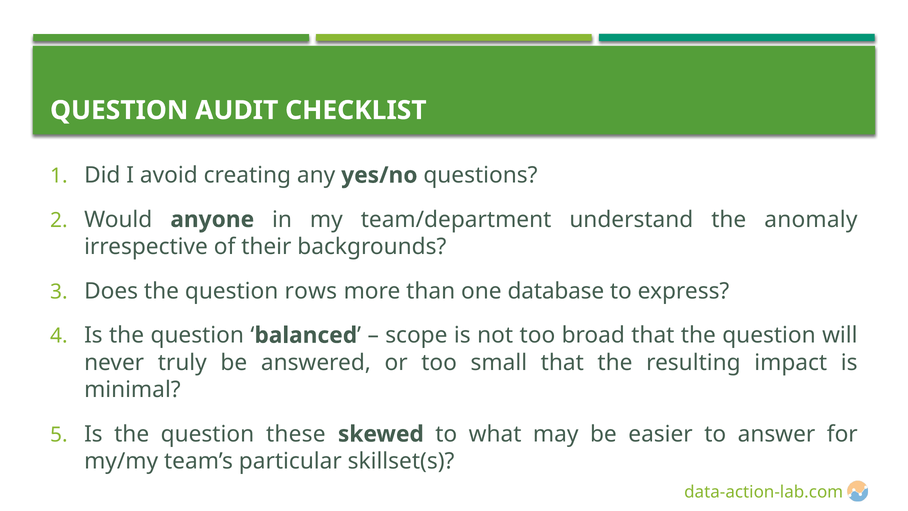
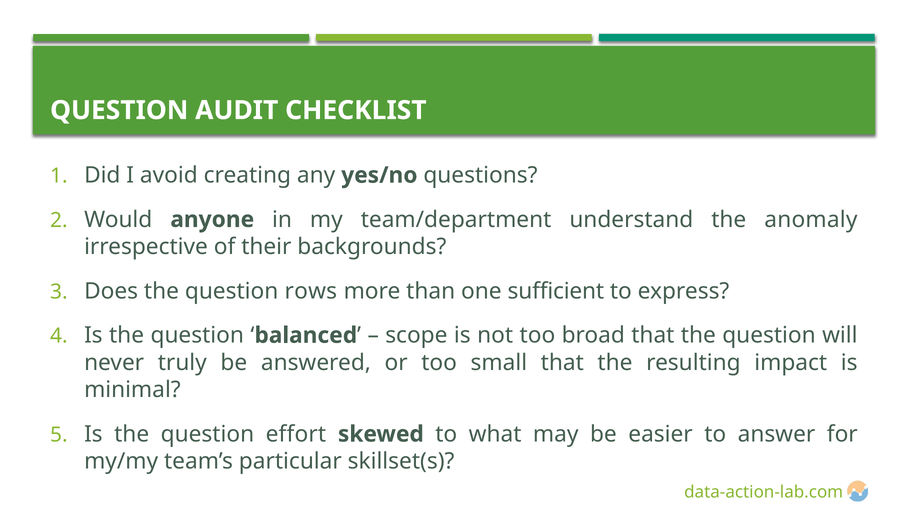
database: database -> sufficient (556, 291)
these: these -> effort (296, 434)
